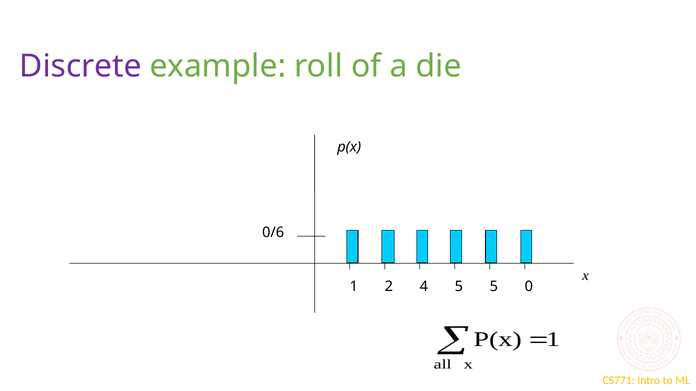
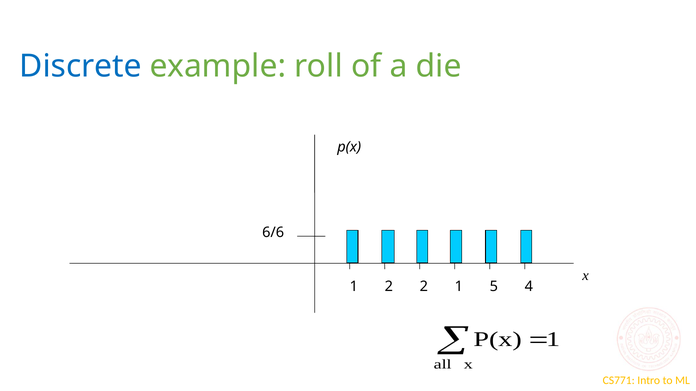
Discrete colour: purple -> blue (81, 66)
0/6: 0/6 -> 6/6 (273, 233)
1 5: 5 -> 1 (459, 287)
0: 0 -> 4 (529, 287)
2 4: 4 -> 2 (424, 287)
